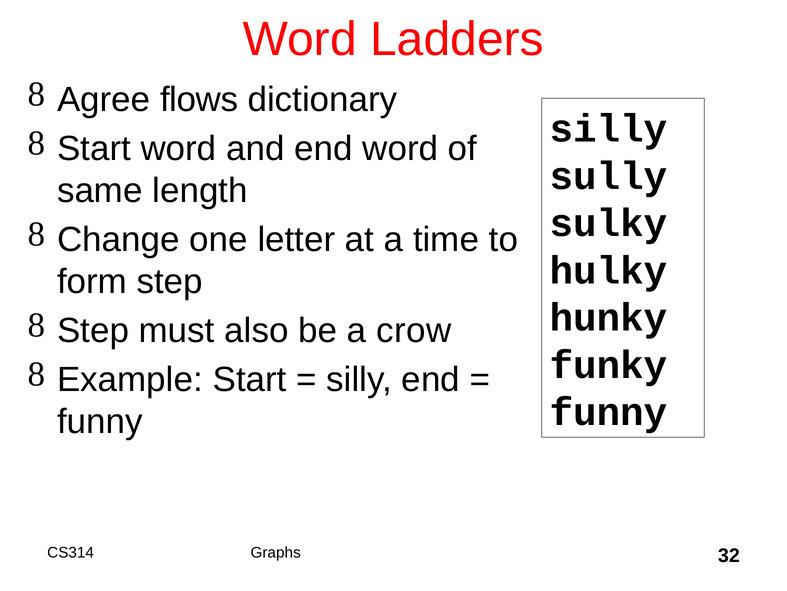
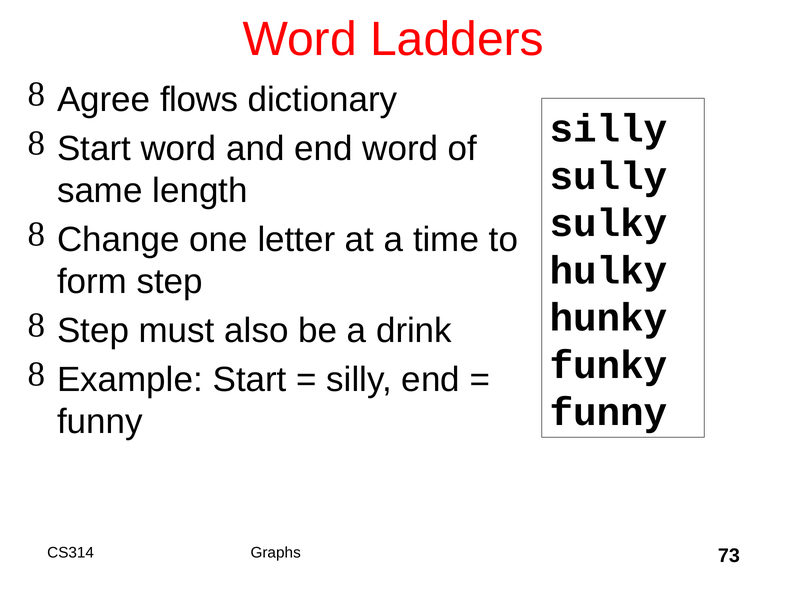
crow: crow -> drink (414, 330)
32: 32 -> 73 (729, 555)
